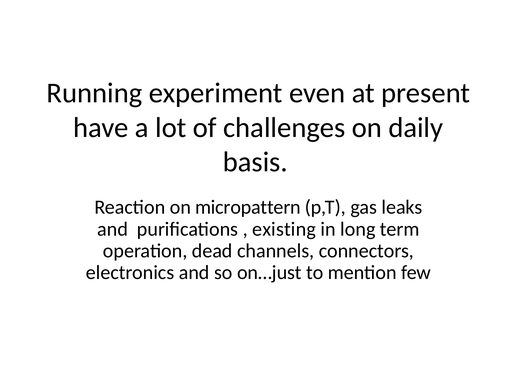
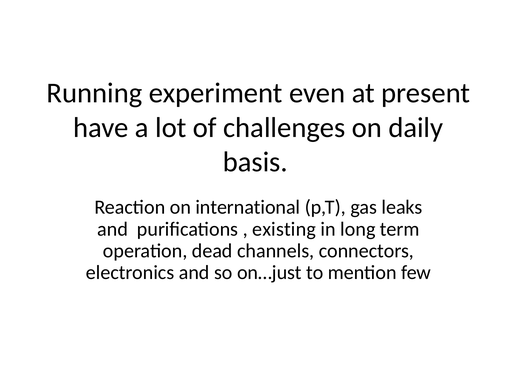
micropattern: micropattern -> international (248, 207)
